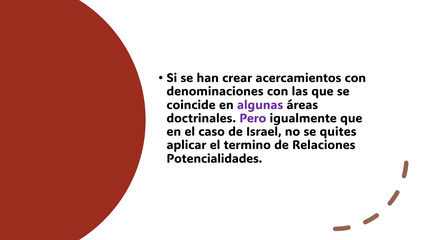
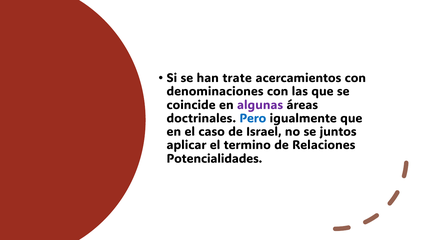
crear: crear -> trate (237, 78)
Pero colour: purple -> blue (253, 118)
quites: quites -> juntos (338, 132)
